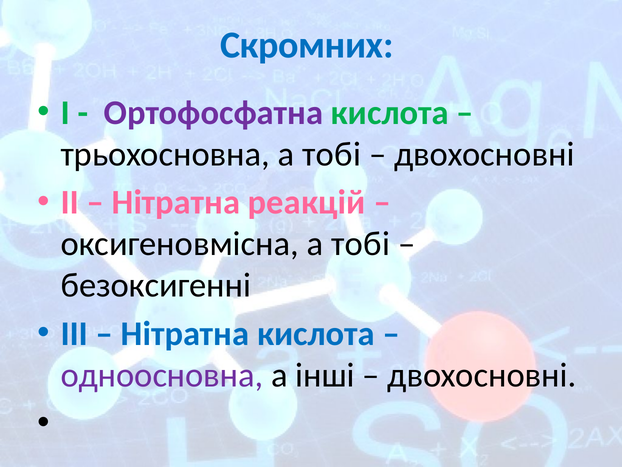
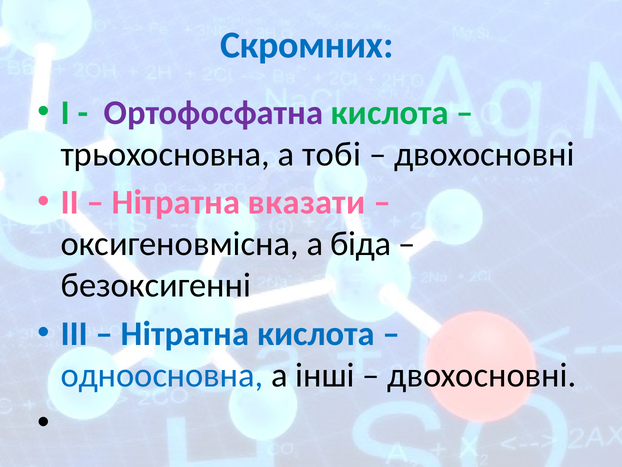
реакцій: реакцій -> вказати (307, 202)
оксигеновмісна а тобі: тобі -> біда (361, 244)
одноосновна colour: purple -> blue (162, 375)
